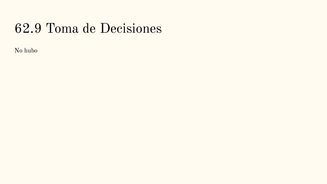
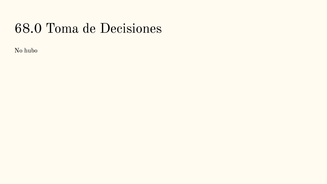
62.9: 62.9 -> 68.0 (28, 28)
